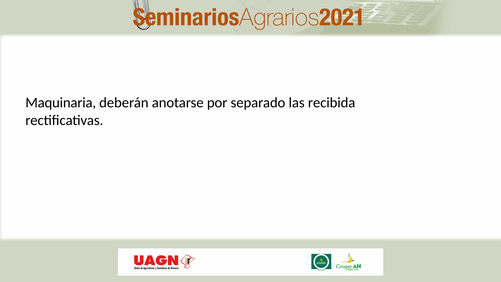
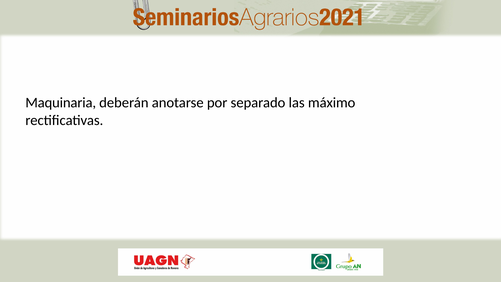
recibida: recibida -> máximo (332, 103)
